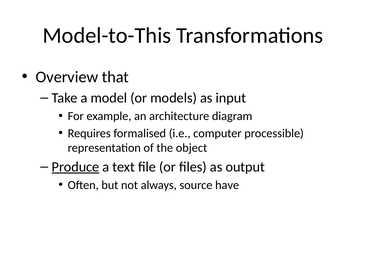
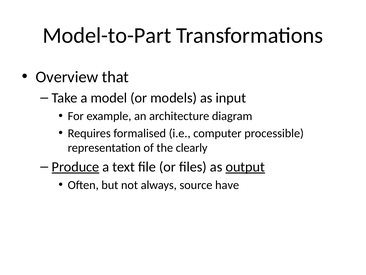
Model-to-This: Model-to-This -> Model-to-Part (107, 35)
object: object -> clearly (192, 148)
output underline: none -> present (245, 167)
